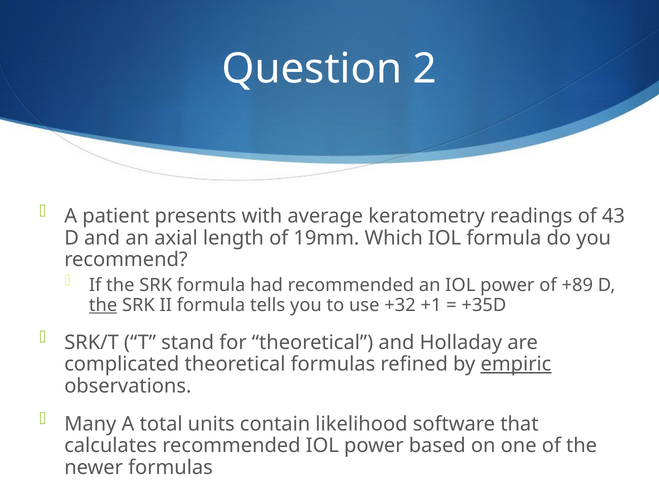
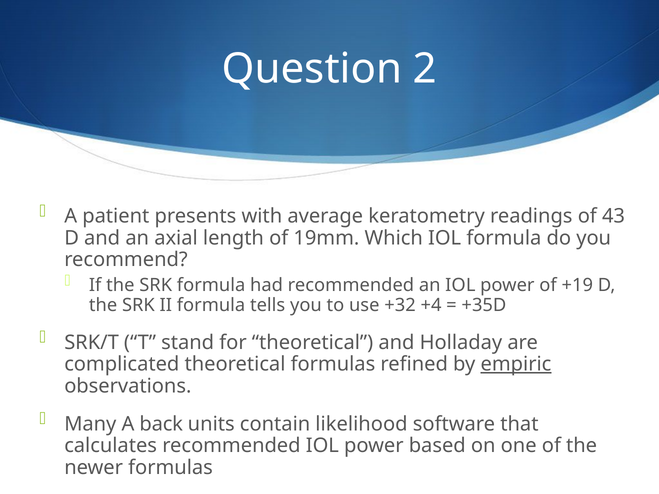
+89: +89 -> +19 (577, 285)
the underline: present -> none (103, 305)
+1: +1 -> +4 (431, 305)
total: total -> back (161, 424)
